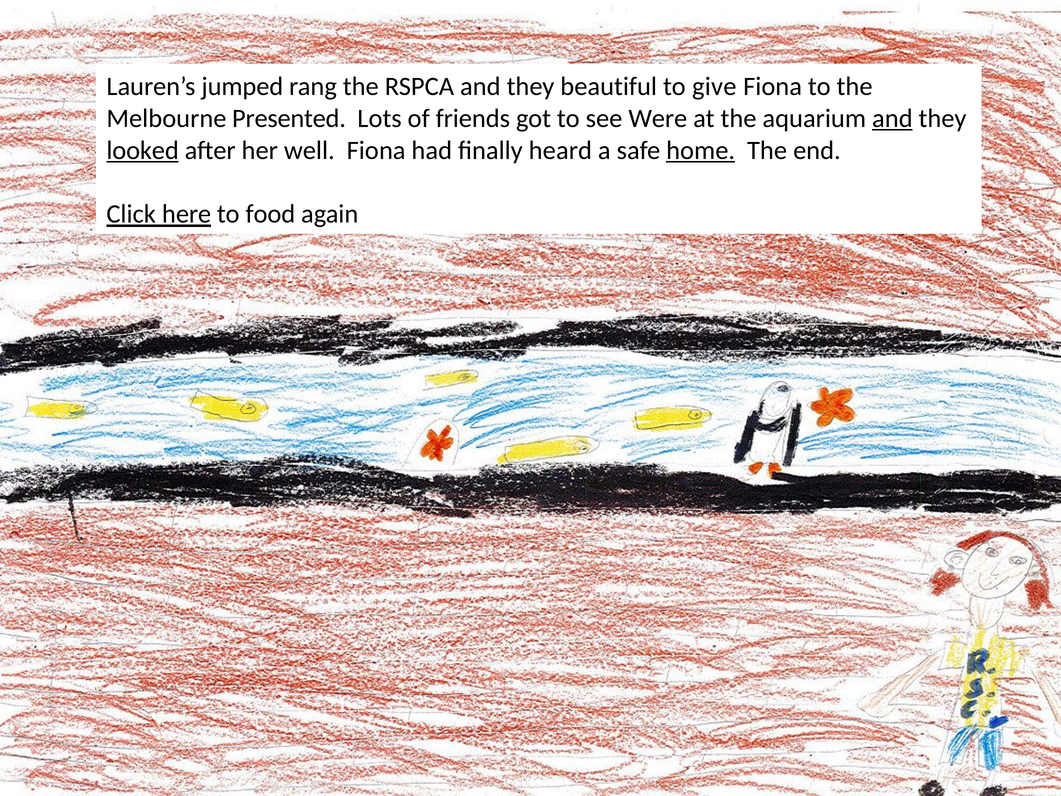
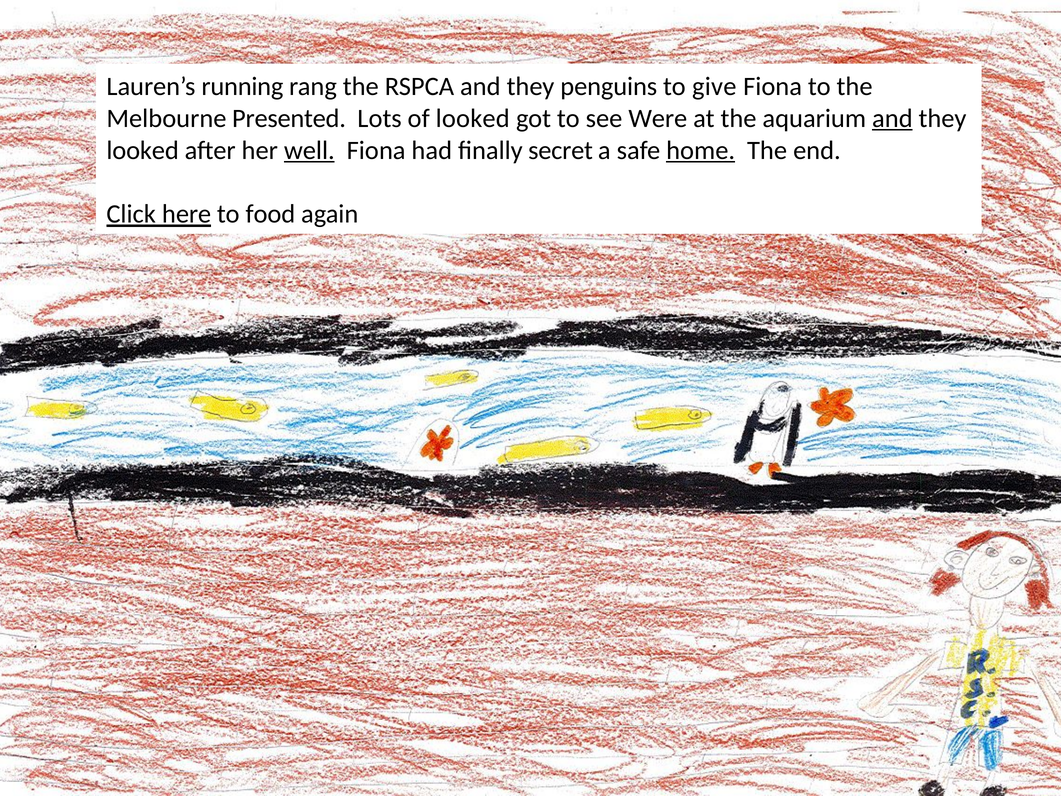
jumped: jumped -> running (242, 87)
beautiful: beautiful -> penguins (609, 87)
of friends: friends -> looked (473, 118)
looked underline: present -> none (143, 150)
well underline: none -> present (309, 150)
heard: heard -> secret (561, 150)
